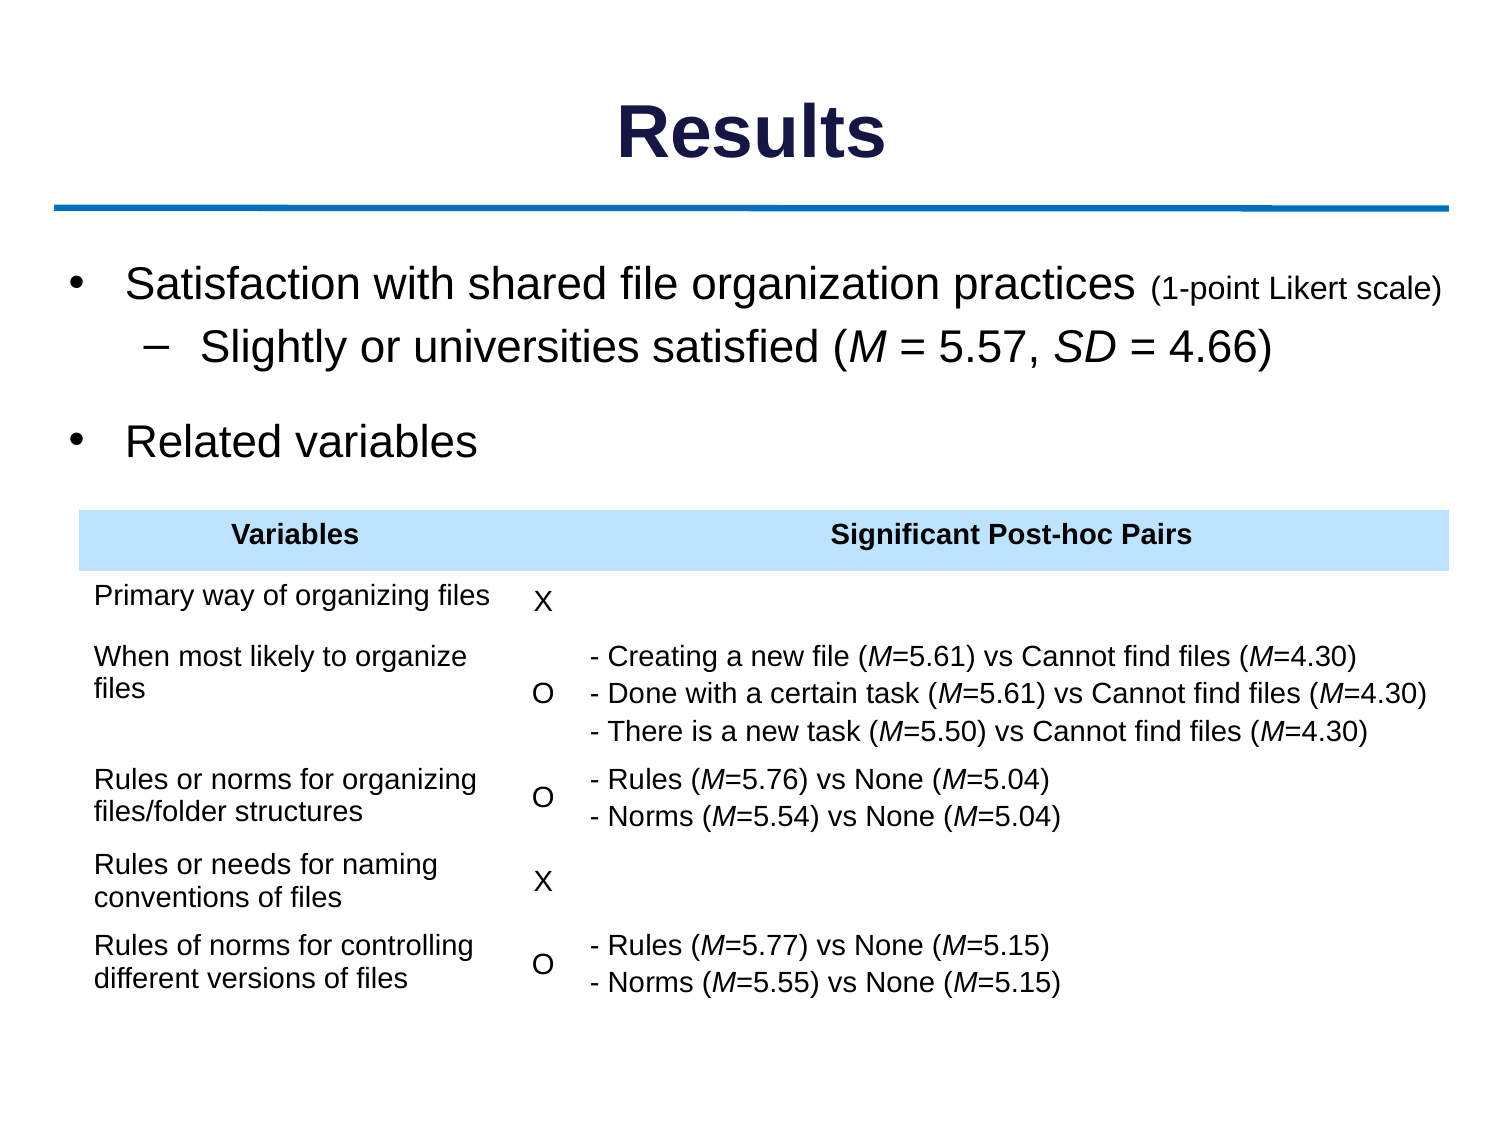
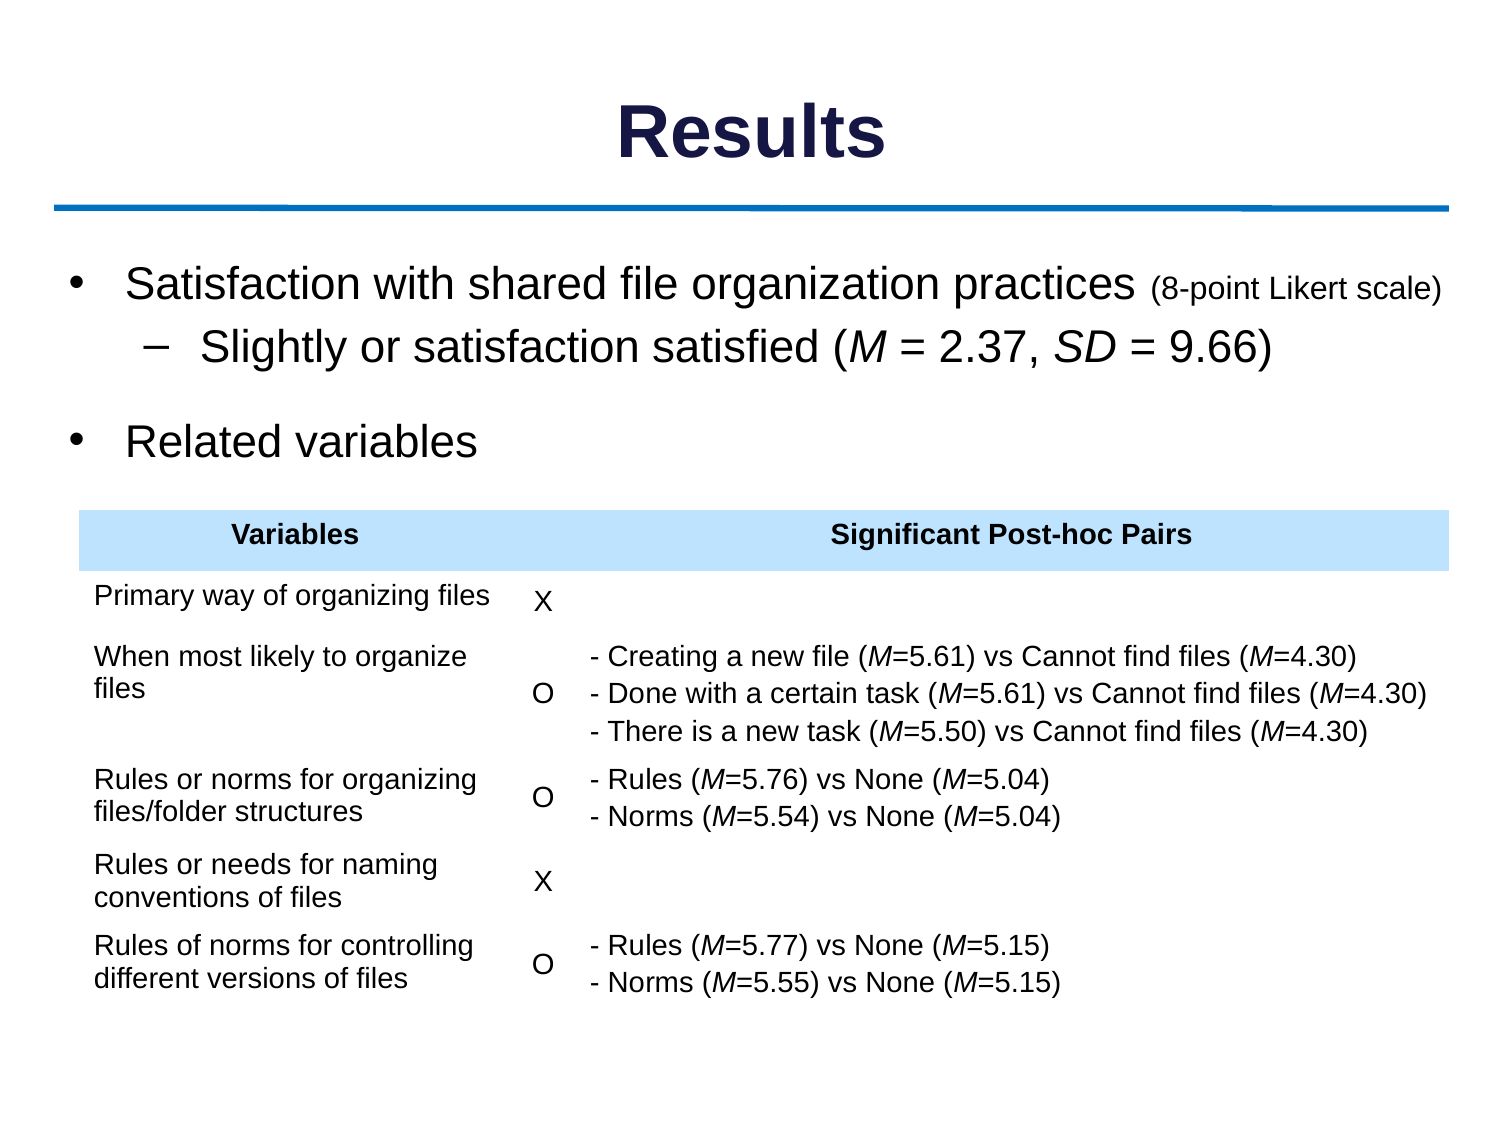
1-point: 1-point -> 8-point (1205, 289)
or universities: universities -> satisfaction (526, 347)
5.57: 5.57 -> 2.37 (990, 347)
4.66: 4.66 -> 9.66 (1221, 347)
